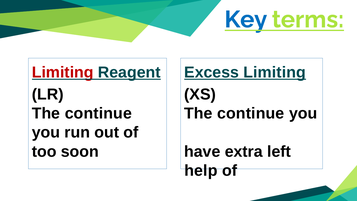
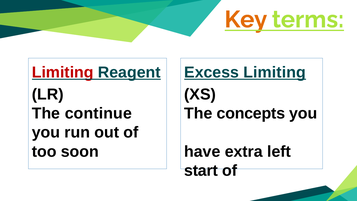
Key colour: blue -> orange (246, 20)
continue: continue -> concepts (251, 113)
help: help -> start (201, 170)
